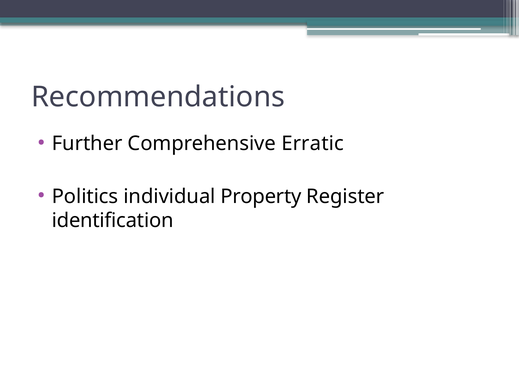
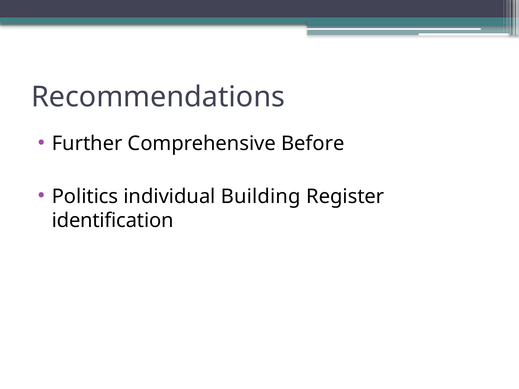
Erratic: Erratic -> Before (313, 144)
Property: Property -> Building (261, 197)
